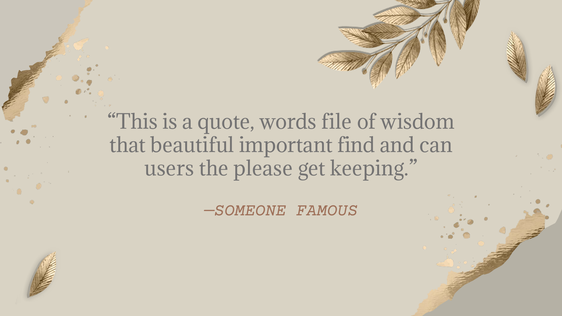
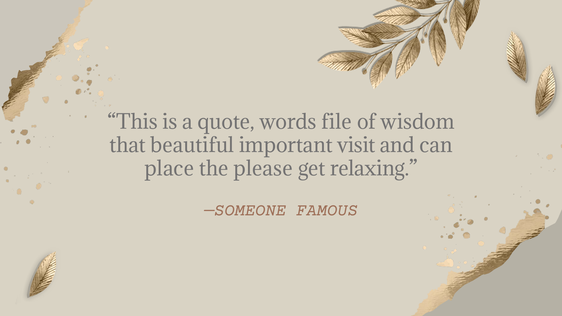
find: find -> visit (356, 146)
users: users -> place (169, 169)
keeping: keeping -> relaxing (374, 169)
